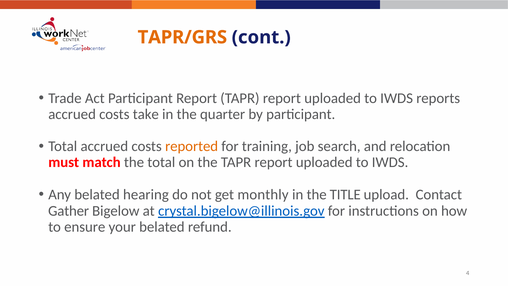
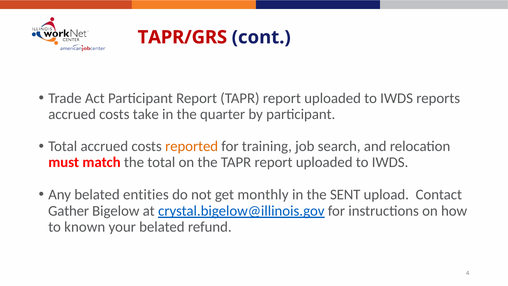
TAPR/GRS colour: orange -> red (182, 37)
hearing: hearing -> entities (146, 194)
TITLE: TITLE -> SENT (345, 194)
ensure: ensure -> known (85, 227)
